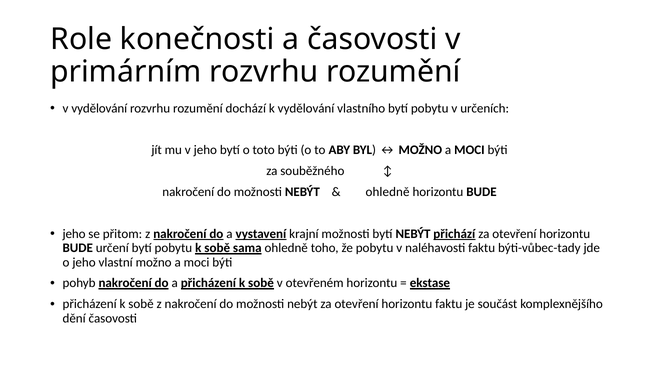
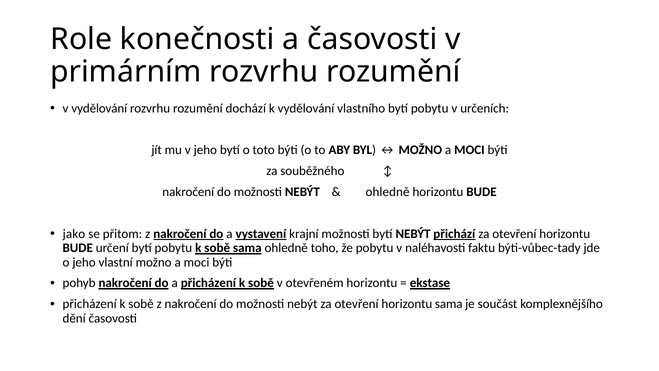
jeho: jeho -> jako (74, 234)
horizontu faktu: faktu -> sama (449, 304)
